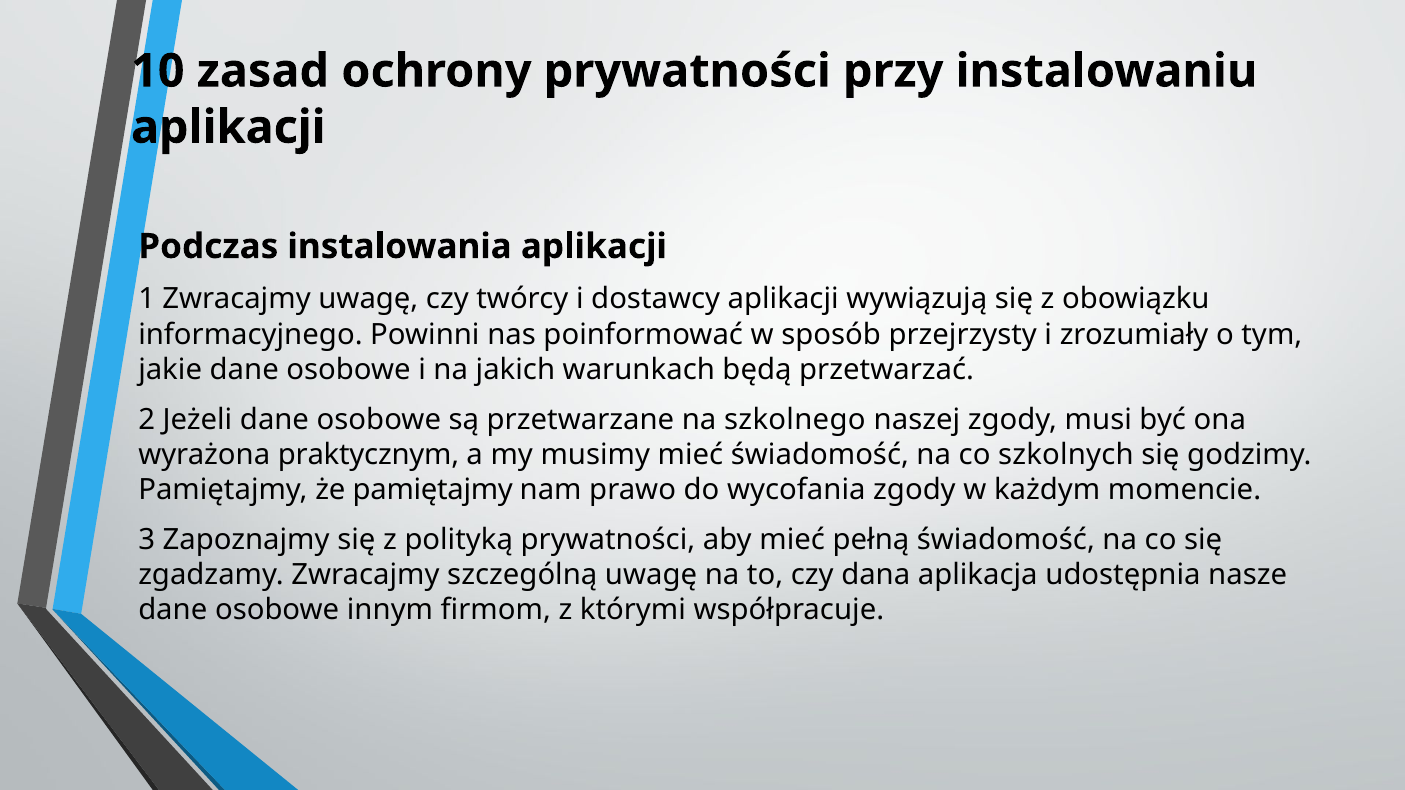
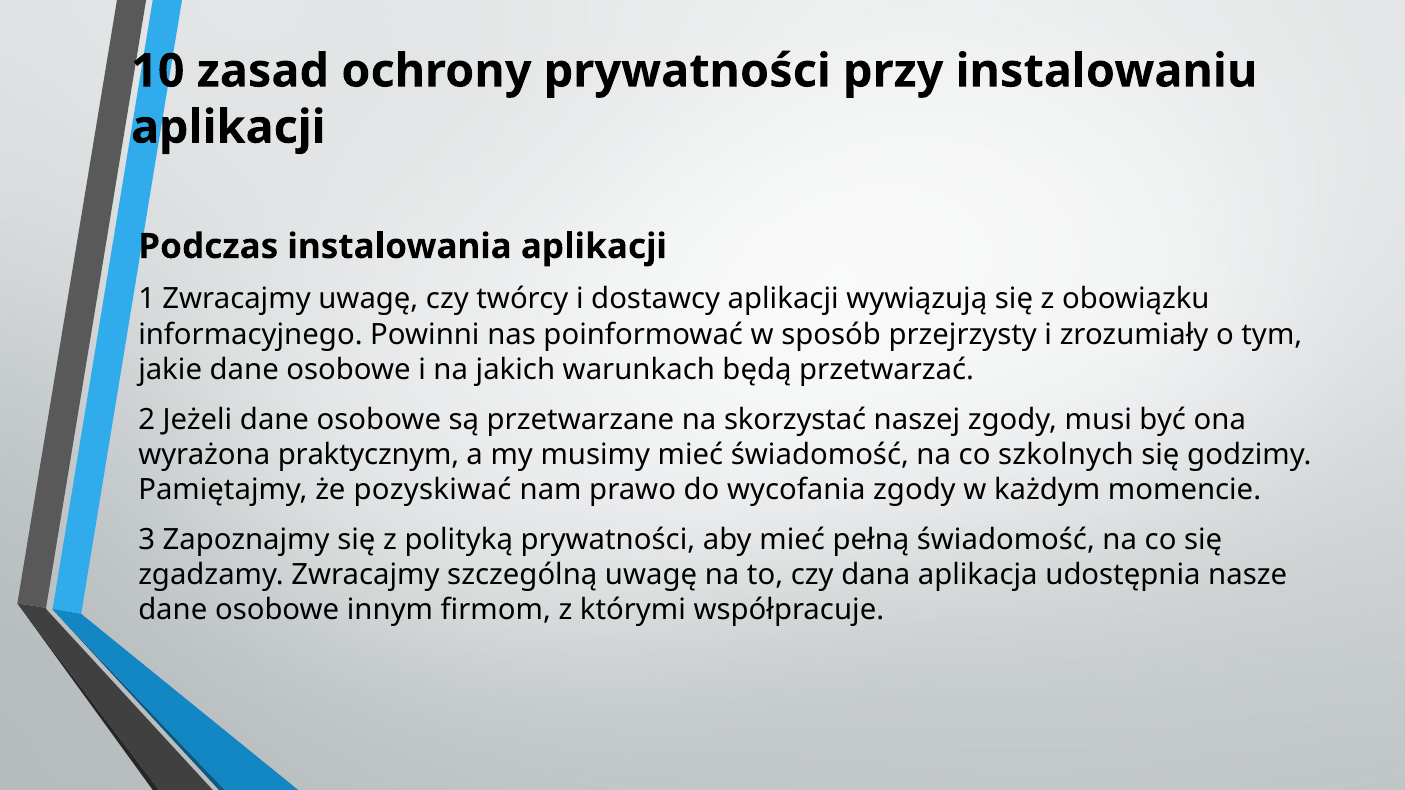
szkolnego: szkolnego -> skorzystać (795, 420)
że pamiętajmy: pamiętajmy -> pozyskiwać (432, 490)
